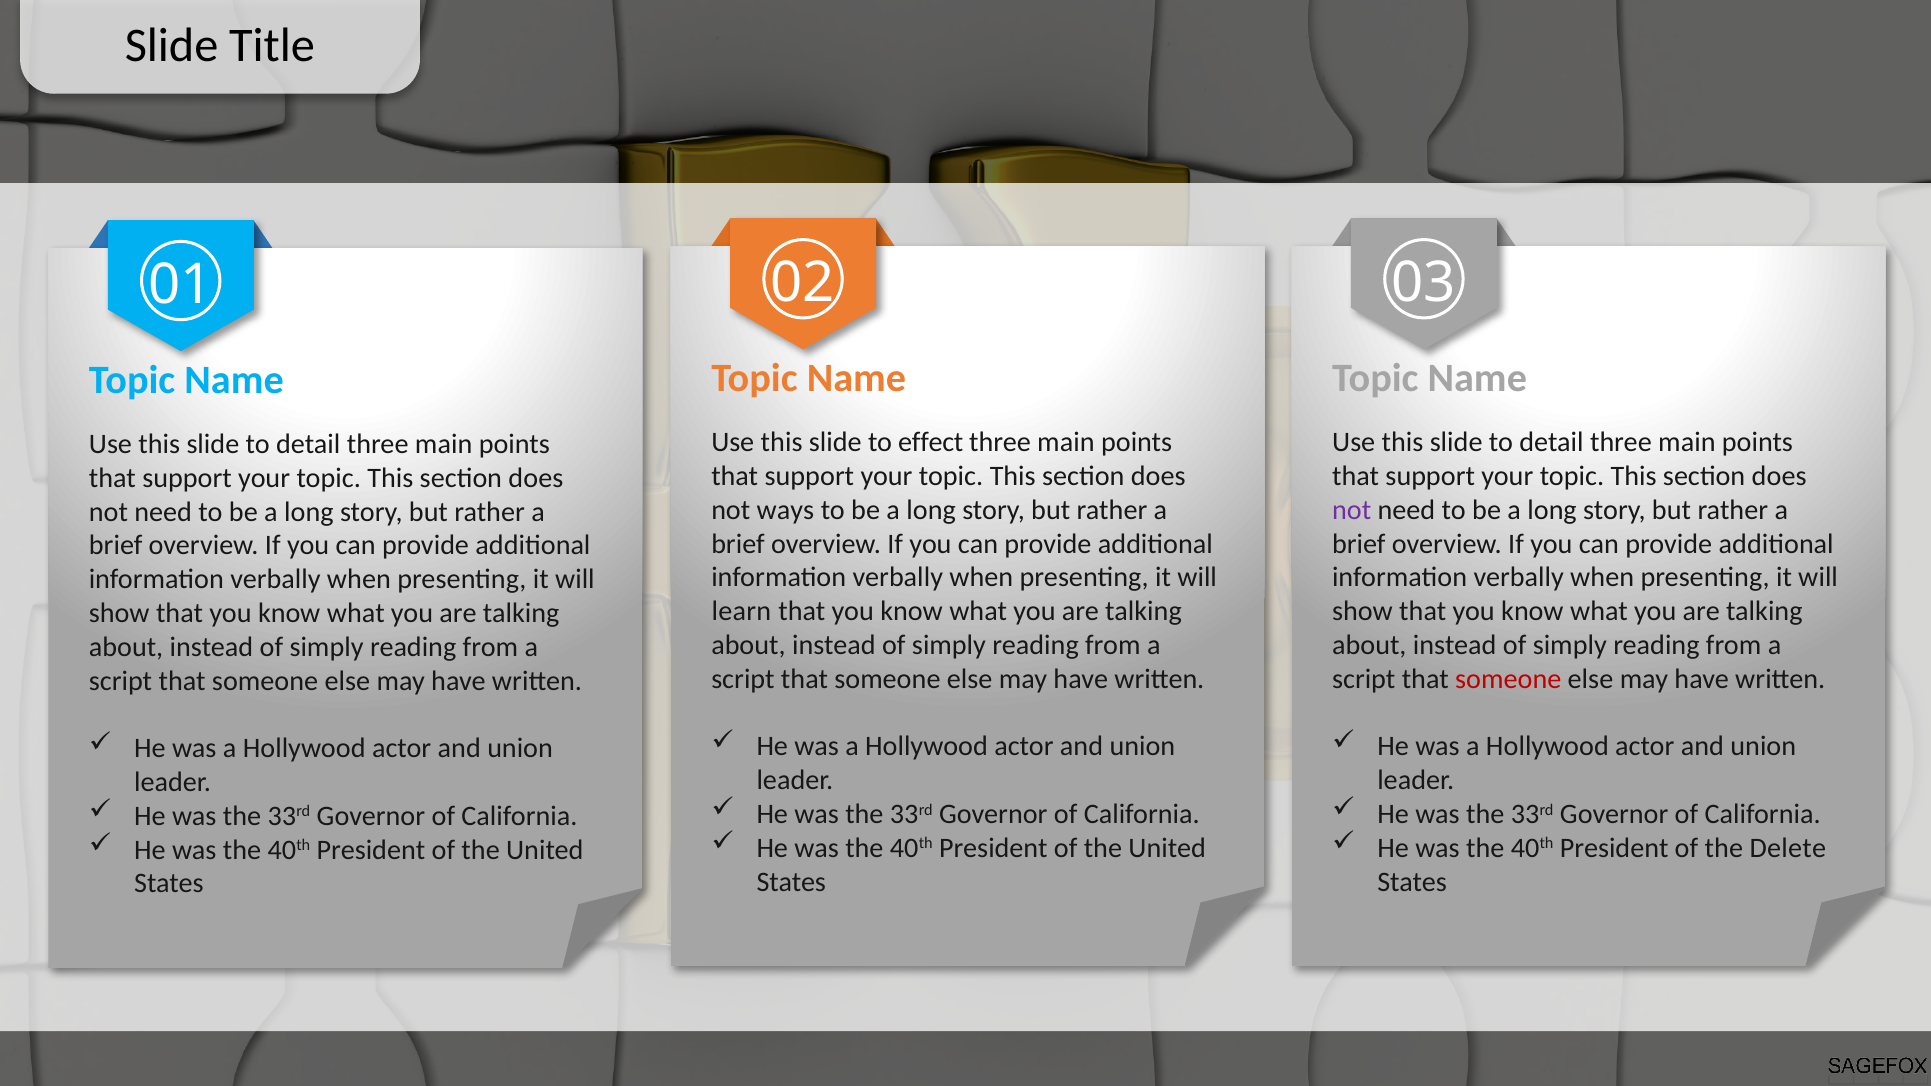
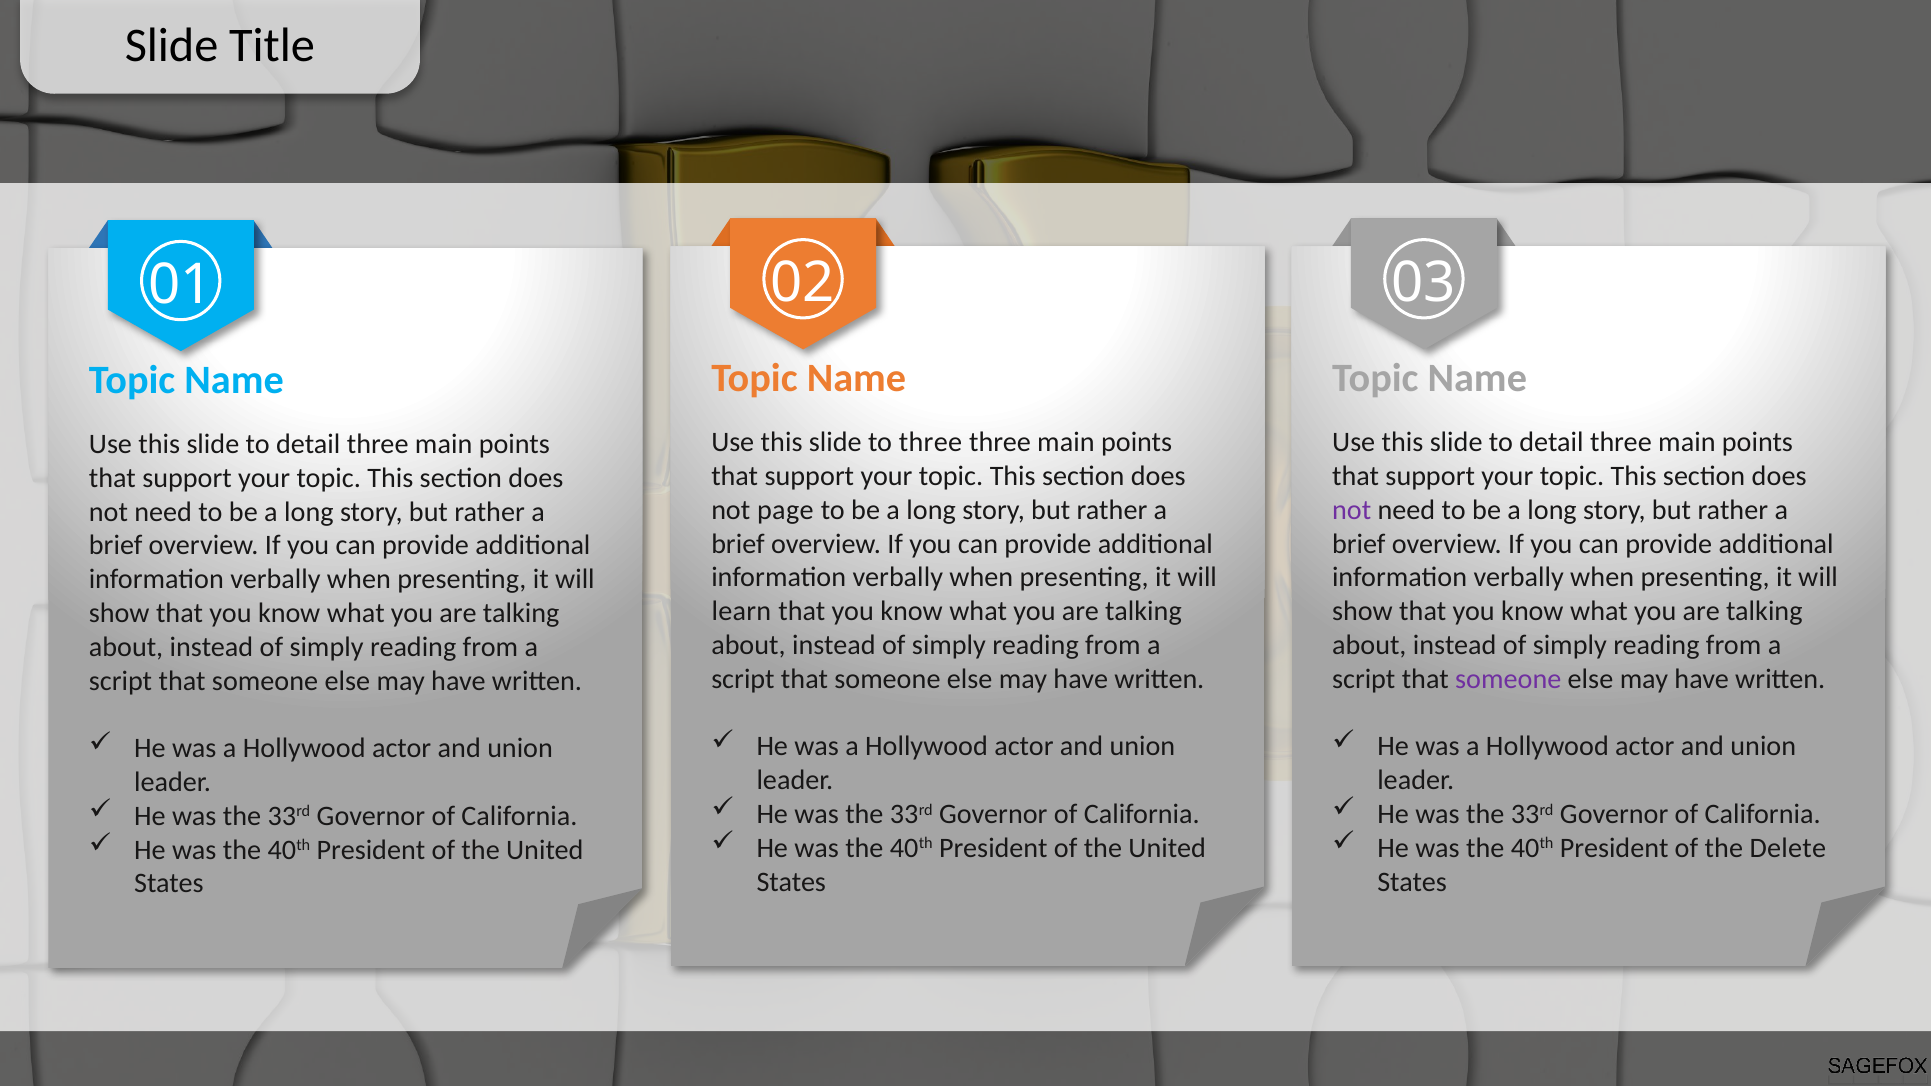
to effect: effect -> three (930, 443)
ways: ways -> page (785, 510)
someone colour: red -> purple (1508, 679)
